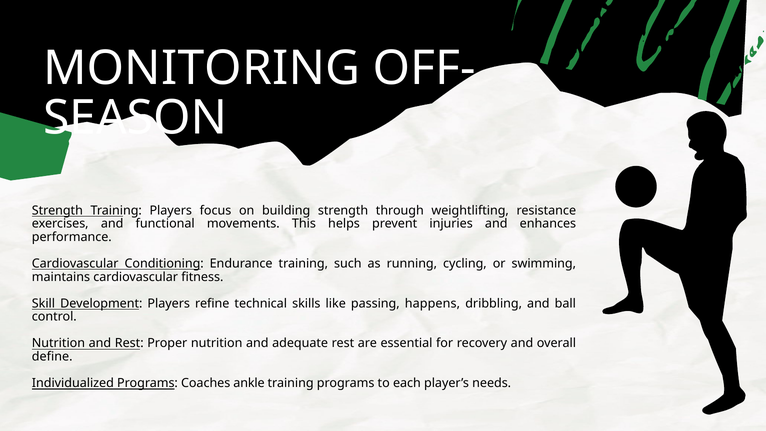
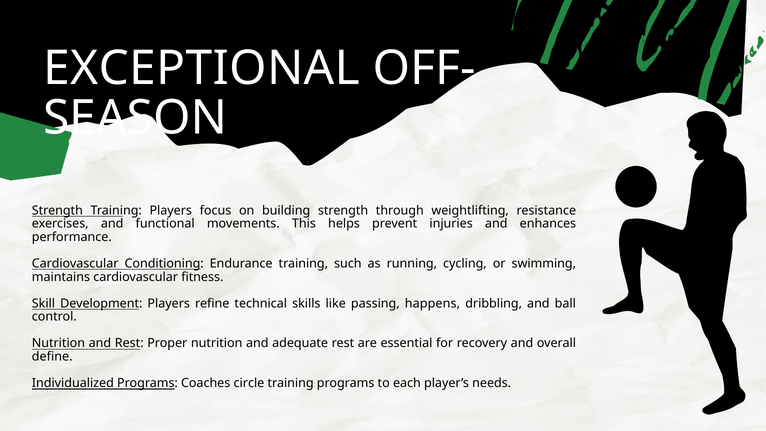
MONITORING: MONITORING -> EXCEPTIONAL (202, 69)
ankle: ankle -> circle (249, 383)
